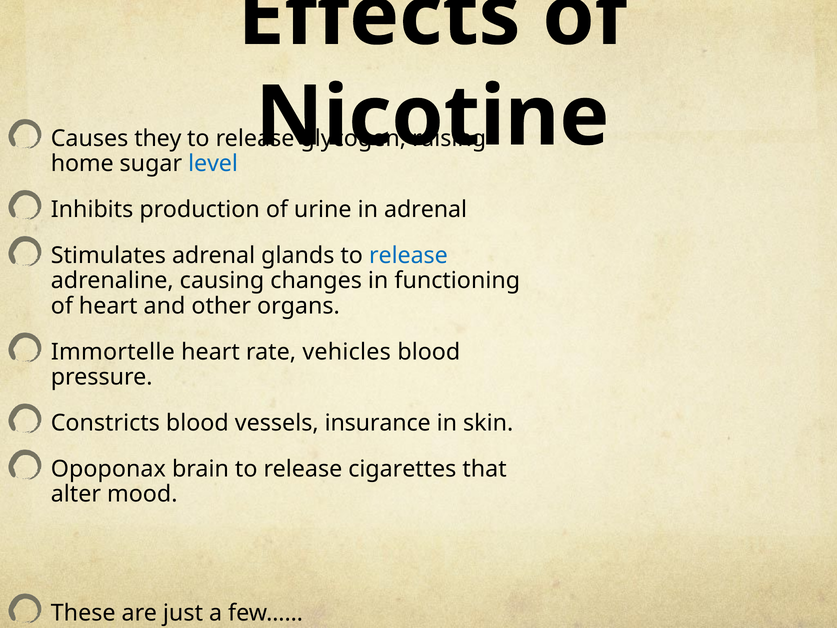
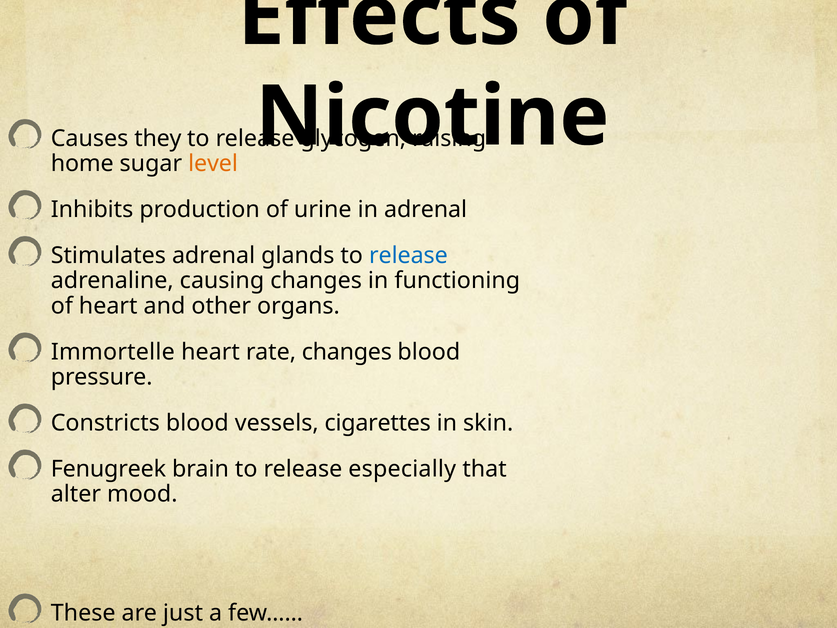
level colour: blue -> orange (213, 163)
rate vehicles: vehicles -> changes (347, 352)
insurance: insurance -> cigarettes (378, 423)
Opoponax: Opoponax -> Fenugreek (108, 469)
cigarettes: cigarettes -> especially (402, 469)
